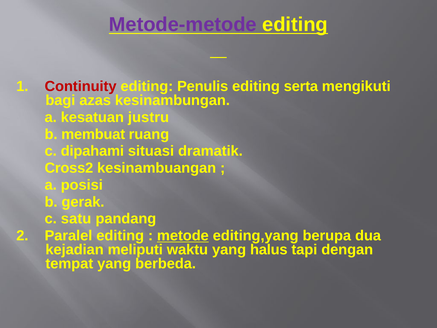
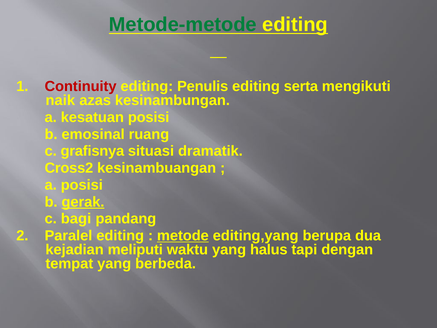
Metode-metode colour: purple -> green (183, 25)
bagi: bagi -> naik (60, 100)
kesatuan justru: justru -> posisi (149, 117)
membuat: membuat -> emosinal (93, 134)
dipahami: dipahami -> grafisnya (92, 151)
gerak underline: none -> present (83, 202)
satu: satu -> bagi (76, 219)
